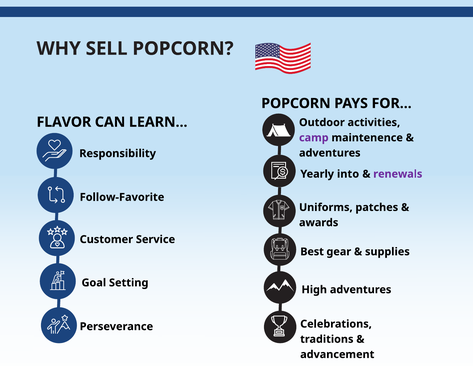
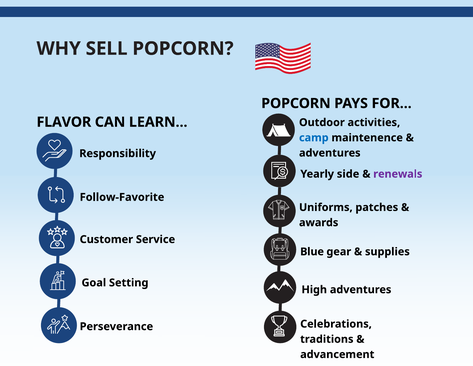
camp colour: purple -> blue (314, 138)
into: into -> side (348, 174)
Best: Best -> Blue (312, 251)
